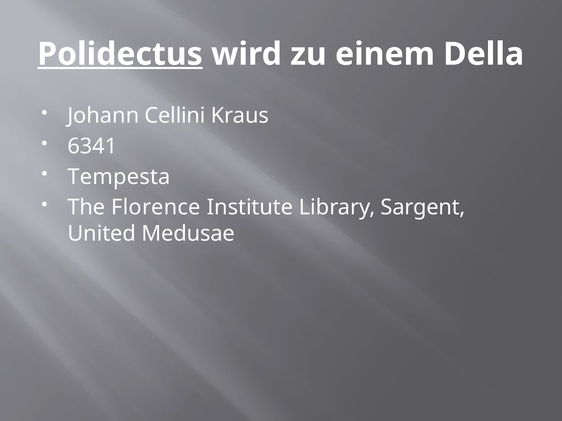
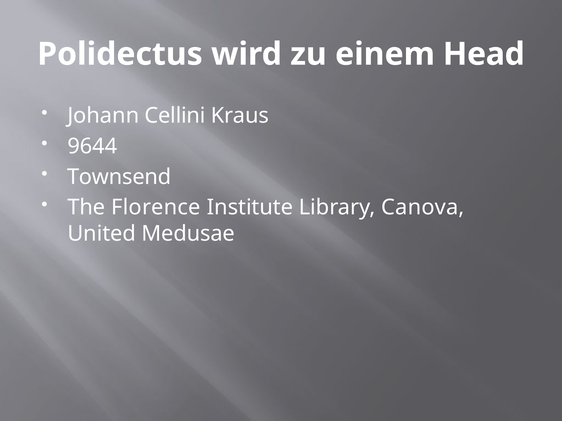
Polidectus underline: present -> none (120, 54)
Della: Della -> Head (484, 54)
6341: 6341 -> 9644 (92, 146)
Tempesta: Tempesta -> Townsend (119, 177)
Sargent: Sargent -> Canova (423, 208)
